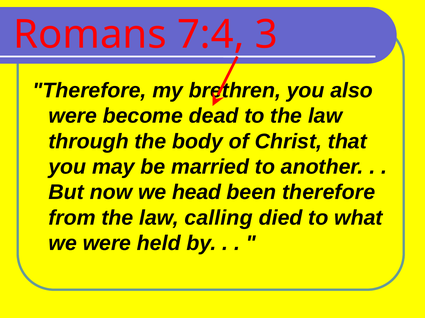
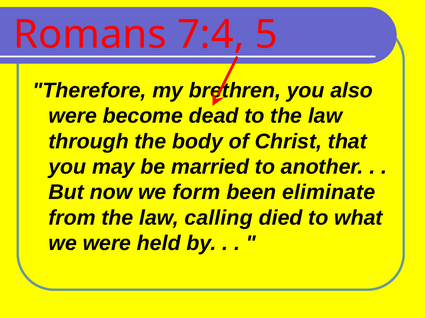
3: 3 -> 5 (266, 35)
head: head -> form (196, 193)
been therefore: therefore -> eliminate (329, 193)
